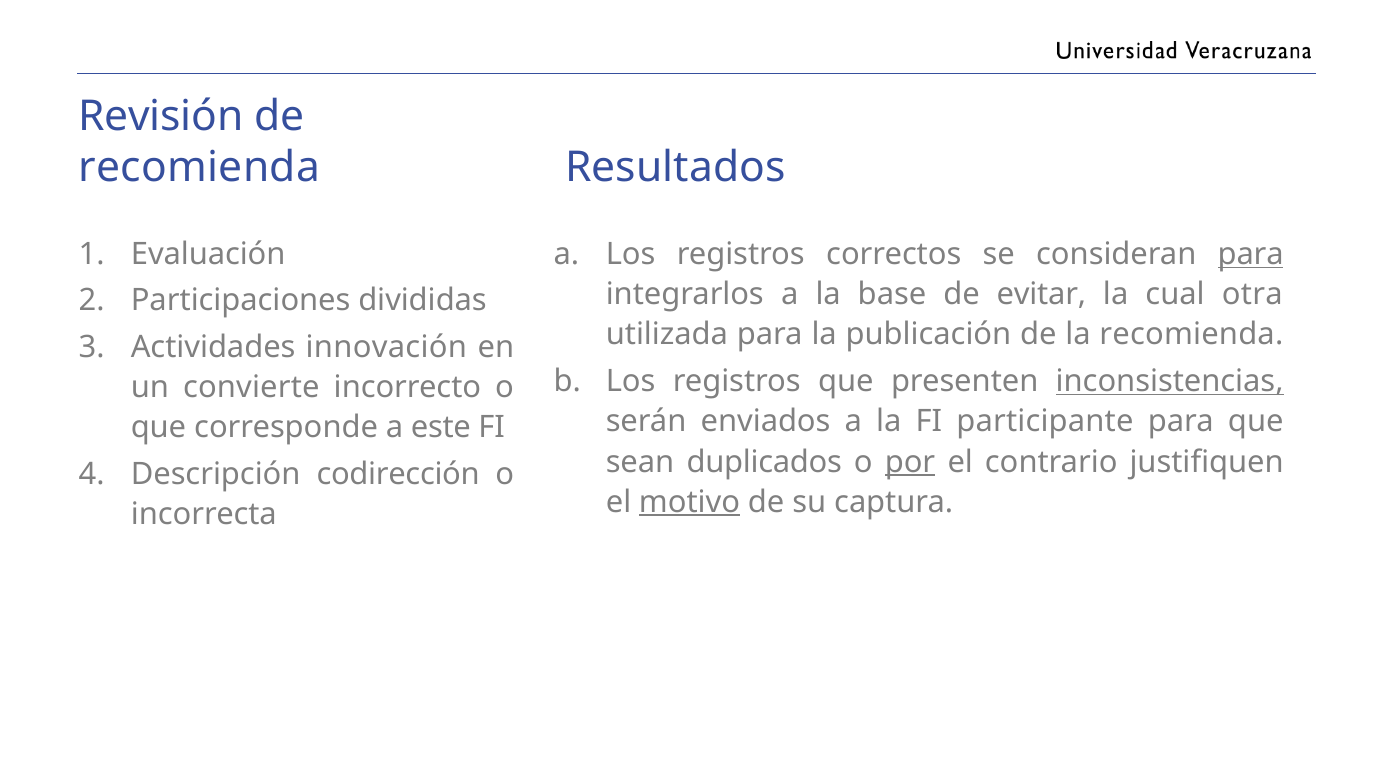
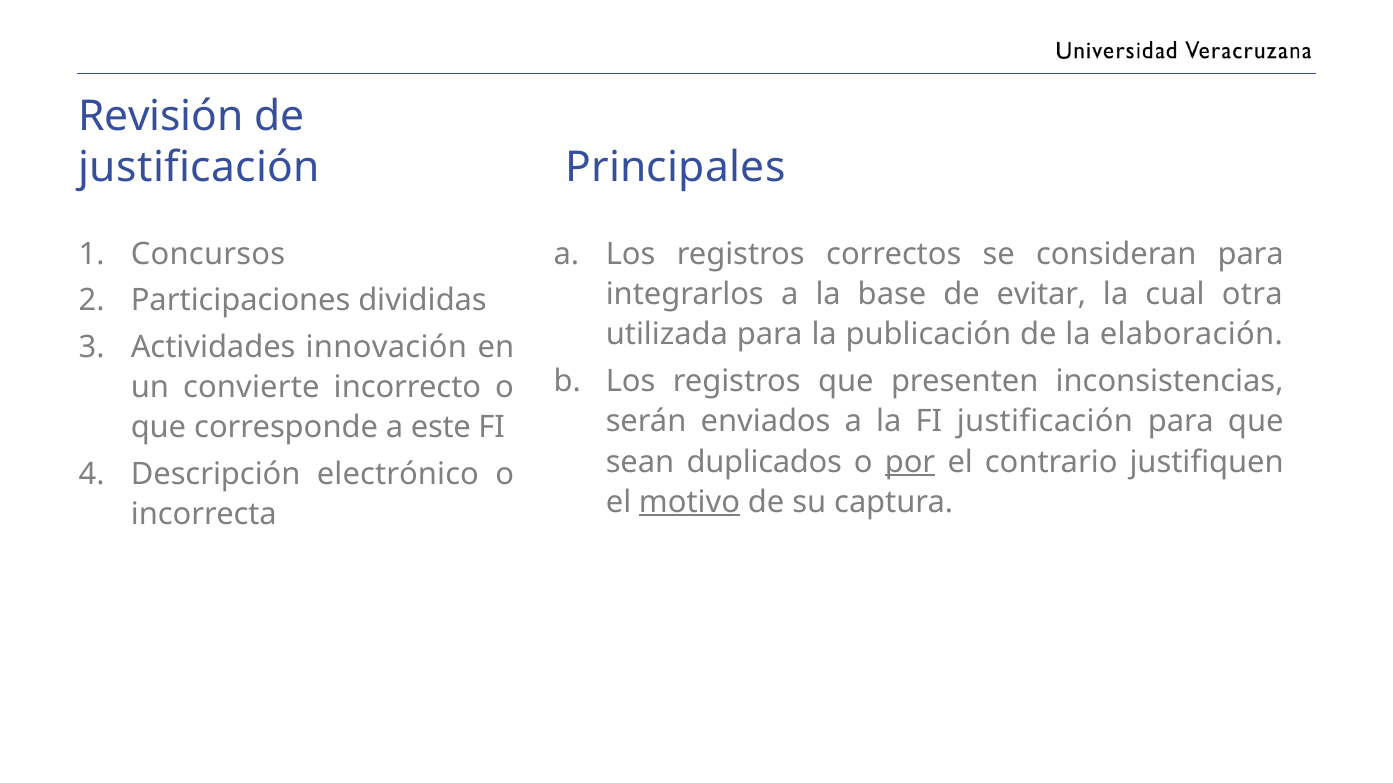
recomienda: recomienda -> justificación (199, 168)
Resultados: Resultados -> Principales (675, 168)
Evaluación: Evaluación -> Concursos (208, 254)
para underline: present -> none (1251, 254)
la recomienda: recomienda -> elaboración (1191, 335)
inconsistencias underline: present -> none (1170, 382)
FI participante: participante -> justificación (1045, 422)
codirección: codirección -> electrónico (398, 475)
